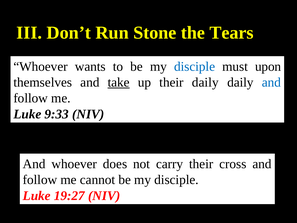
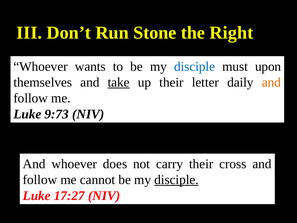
Tears: Tears -> Right (231, 33)
their daily: daily -> letter (205, 82)
and colour: blue -> orange (271, 82)
9:33: 9:33 -> 9:73 (57, 114)
disciple underline: none -> present (177, 180)
19:27: 19:27 -> 17:27 (69, 195)
